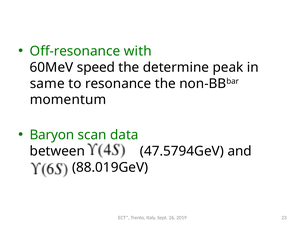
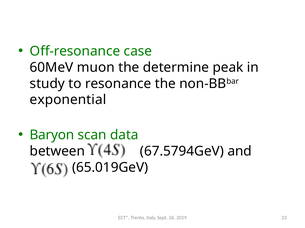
with: with -> case (138, 51)
speed: speed -> muon (96, 68)
same: same -> study (47, 84)
momentum: momentum -> exponential (68, 100)
47.5794GeV: 47.5794GeV -> 67.5794GeV (182, 152)
88.019GeV: 88.019GeV -> 65.019GeV (110, 168)
